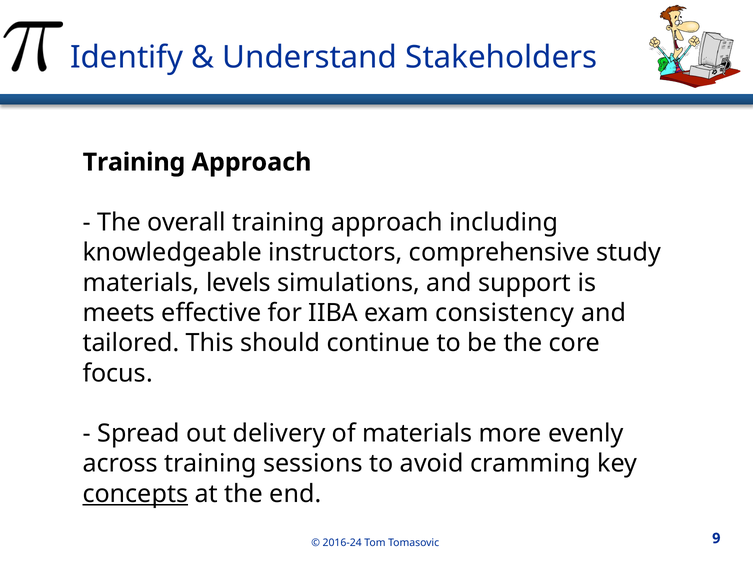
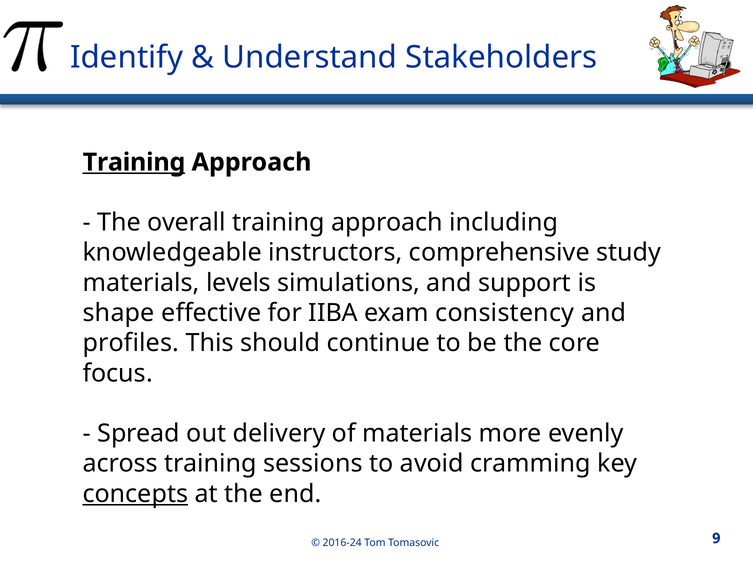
Training underline: none -> present (134, 162)
meets: meets -> shape (119, 313)
tailored: tailored -> profiles (131, 343)
